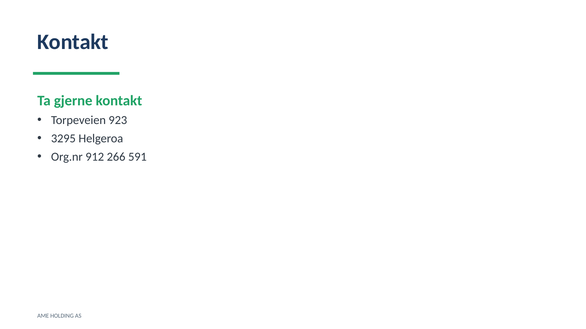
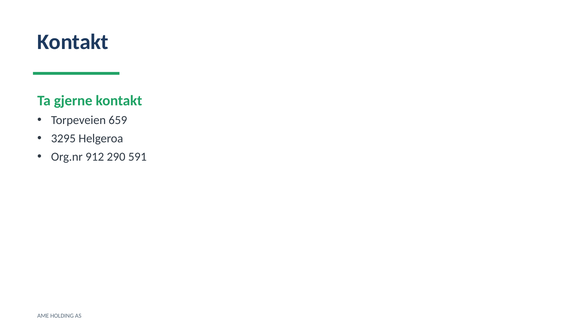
923: 923 -> 659 (118, 120)
266: 266 -> 290 (116, 157)
